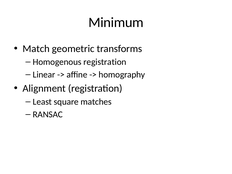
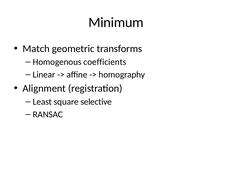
Homogenous registration: registration -> coefficients (105, 62)
matches: matches -> selective (96, 102)
